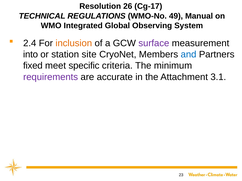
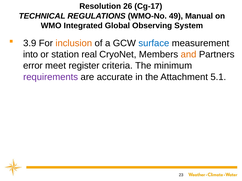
2.4: 2.4 -> 3.9 (30, 43)
surface colour: purple -> blue (154, 43)
site: site -> real (89, 55)
and colour: blue -> orange (189, 55)
fixed: fixed -> error (33, 66)
specific: specific -> register (84, 66)
3.1: 3.1 -> 5.1 (218, 77)
